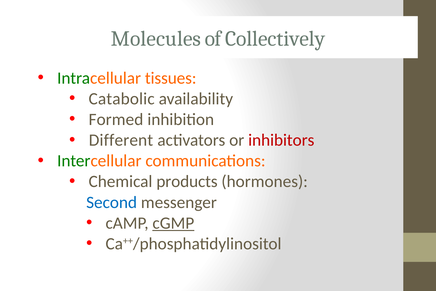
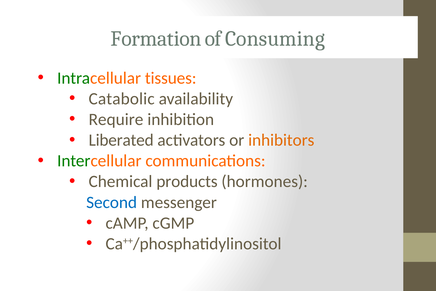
Molecules: Molecules -> Formation (156, 39)
Collectively: Collectively -> Consuming (275, 39)
Formed: Formed -> Require (116, 119)
Different: Different -> Liberated (121, 140)
inhibitors colour: red -> orange (281, 140)
cGMP underline: present -> none (173, 223)
